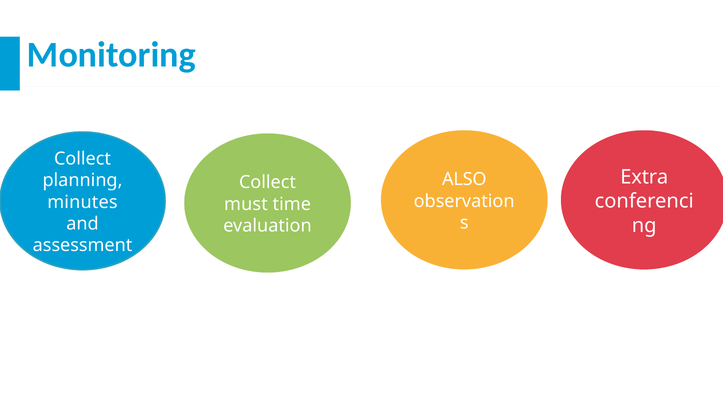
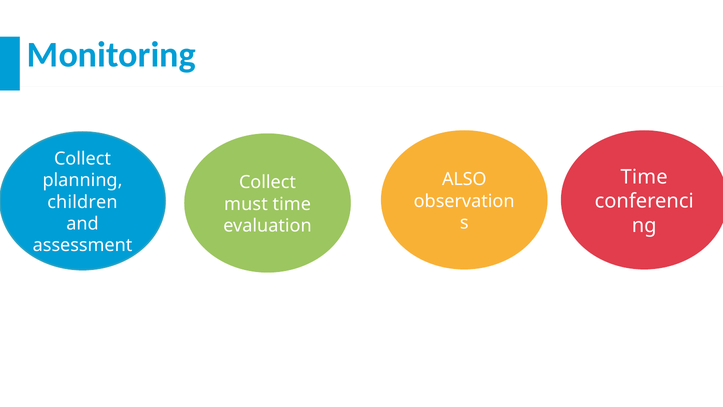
Extra: Extra -> Time (644, 177)
minutes: minutes -> children (82, 202)
